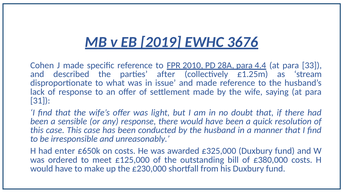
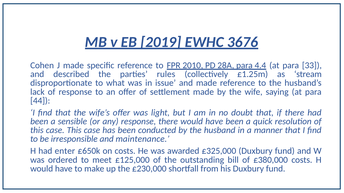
after: after -> rules (166, 74)
31: 31 -> 44 (40, 101)
unreasonably: unreasonably -> maintenance (143, 139)
